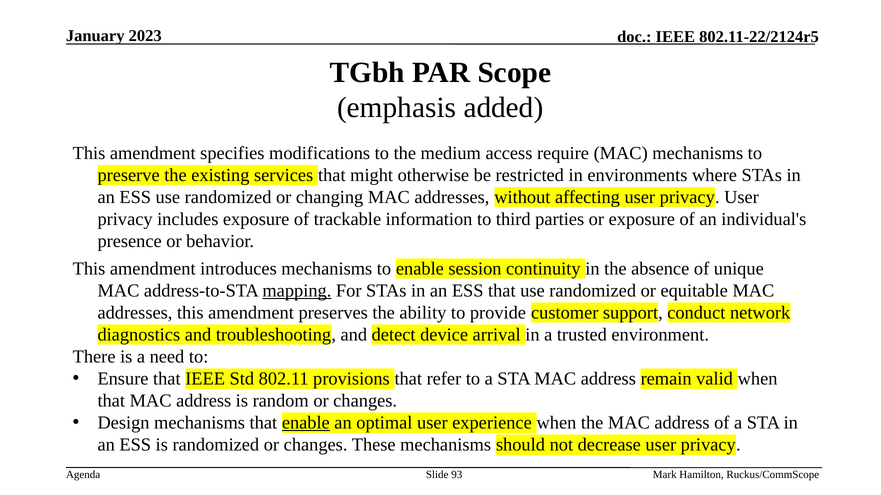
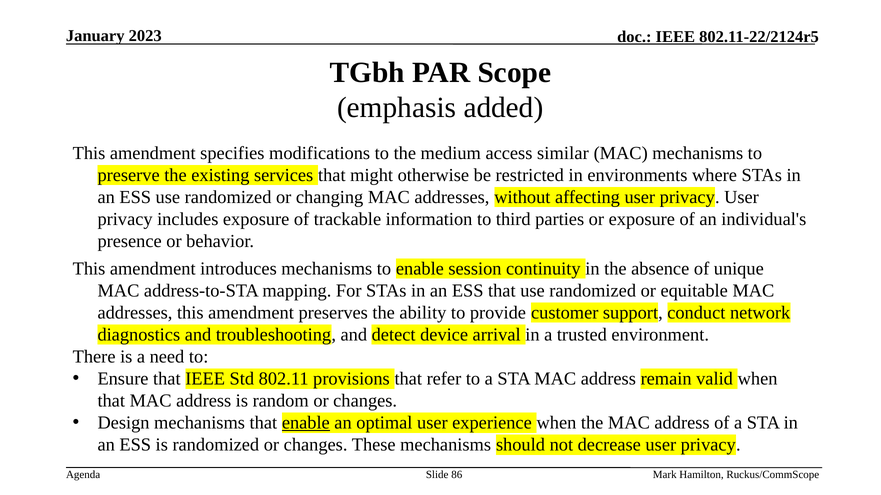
require: require -> similar (563, 153)
mapping underline: present -> none (297, 291)
93: 93 -> 86 (457, 475)
